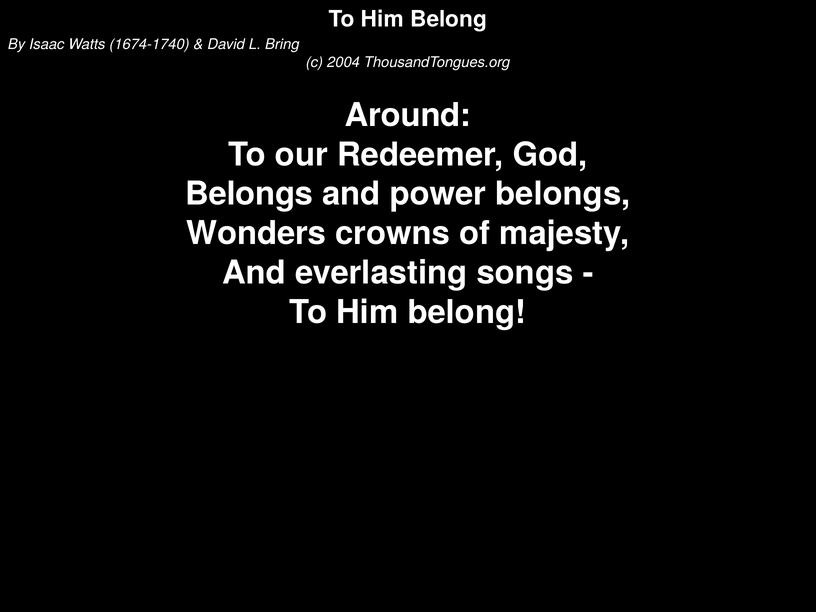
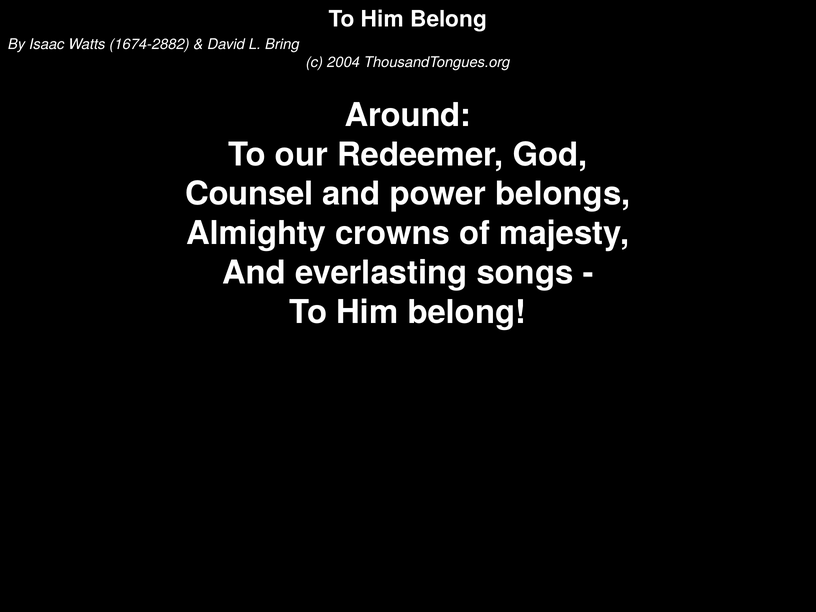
1674-1740: 1674-1740 -> 1674-2882 (149, 44)
Belongs: Belongs -> Counsel (249, 194)
Wonders: Wonders -> Almighty (256, 234)
